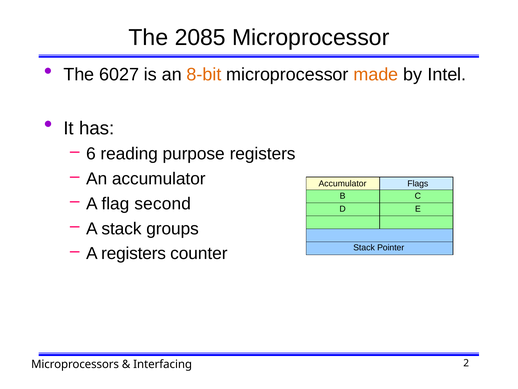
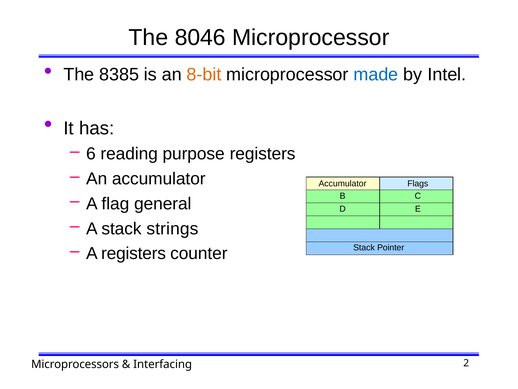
2085: 2085 -> 8046 (200, 38)
6027: 6027 -> 8385 (119, 75)
made colour: orange -> blue (376, 75)
second: second -> general (163, 203)
groups: groups -> strings (172, 228)
